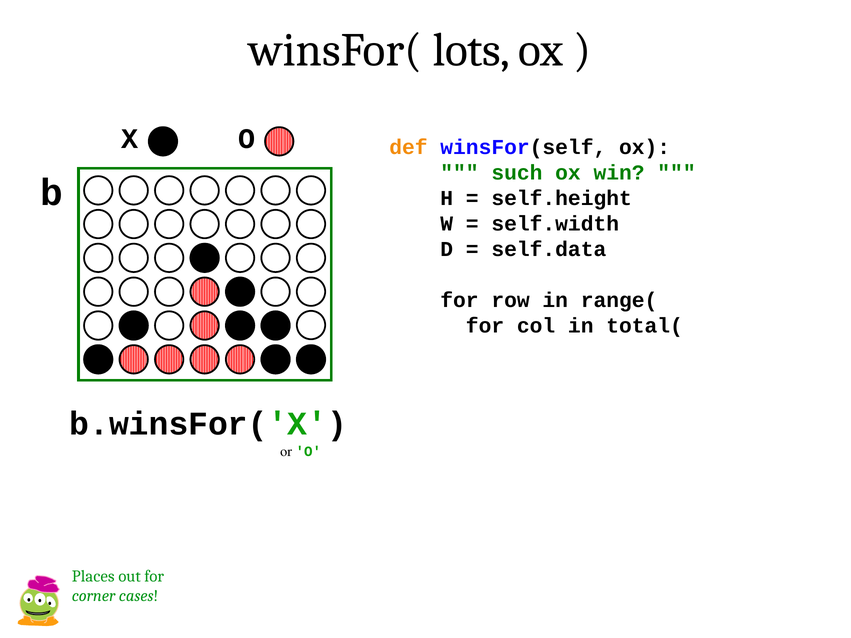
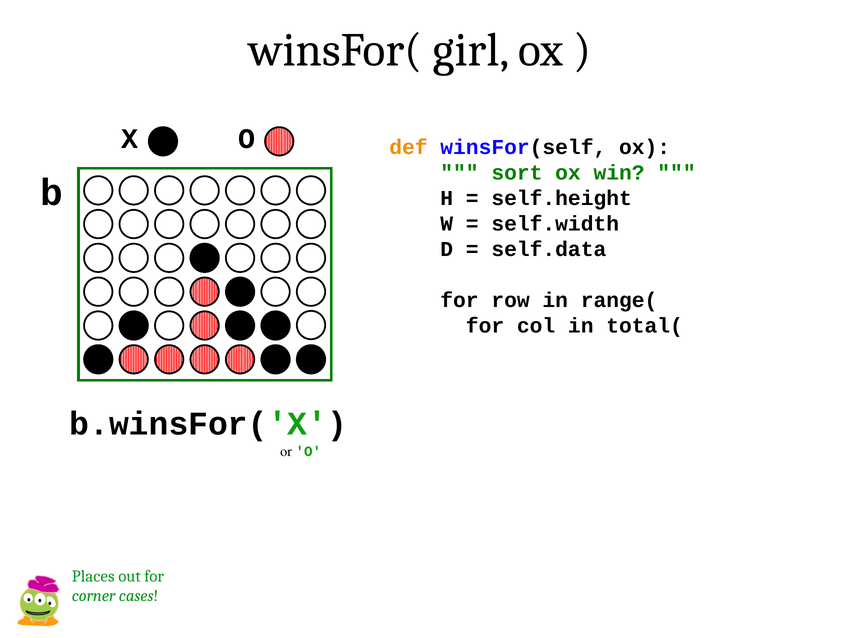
lots: lots -> girl (471, 50)
such: such -> sort (517, 173)
